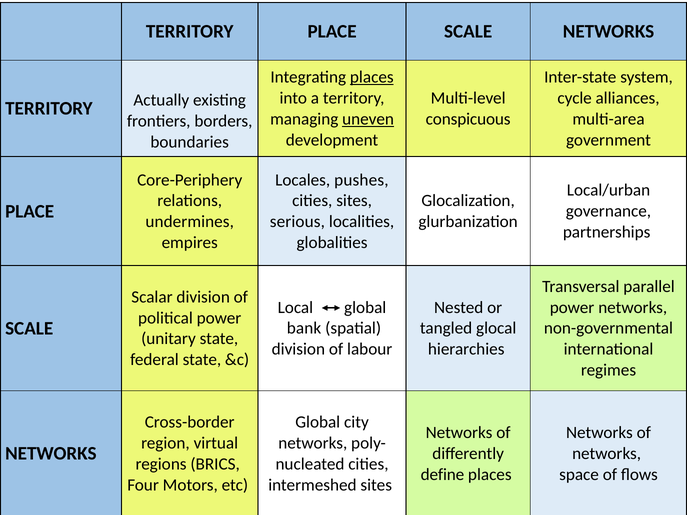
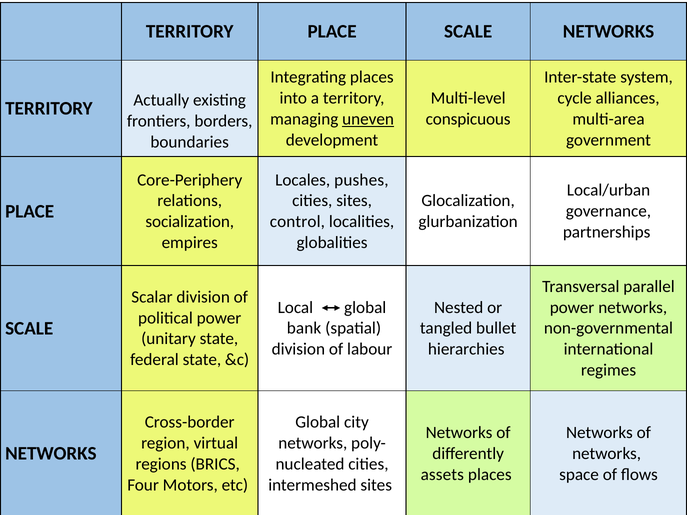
places underline: present -> none (372, 77)
undermines: undermines -> socialization (190, 222)
serious: serious -> control (297, 222)
glocal: glocal -> bullet (496, 328)
define: define -> assets (442, 475)
